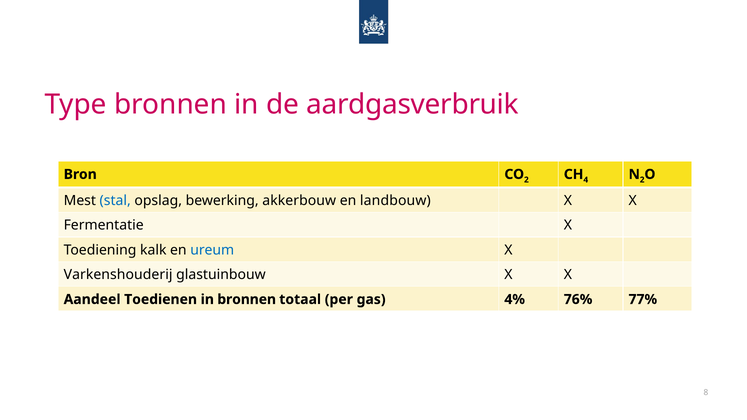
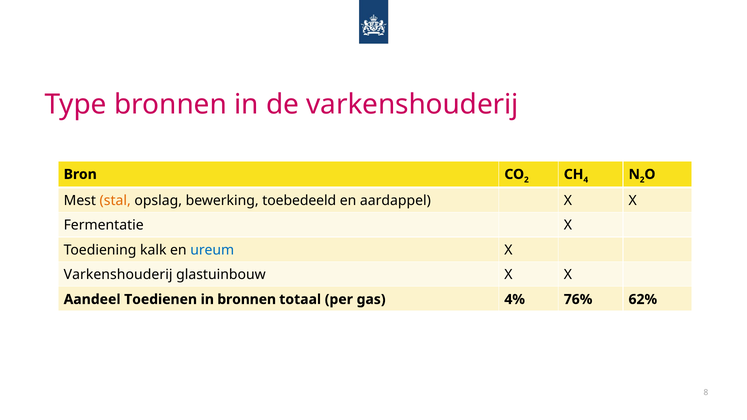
de aardgasverbruik: aardgasverbruik -> varkenshouderij (412, 104)
stal colour: blue -> orange (115, 201)
akkerbouw: akkerbouw -> toebedeeld (299, 201)
landbouw: landbouw -> aardappel (395, 201)
77%: 77% -> 62% (643, 300)
